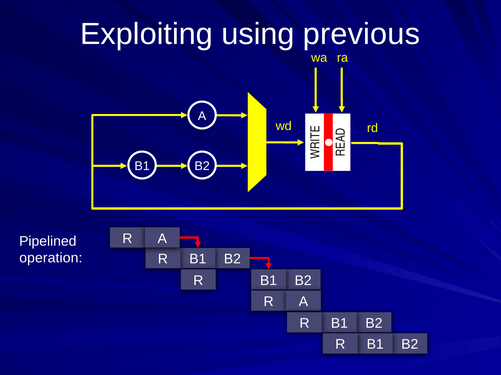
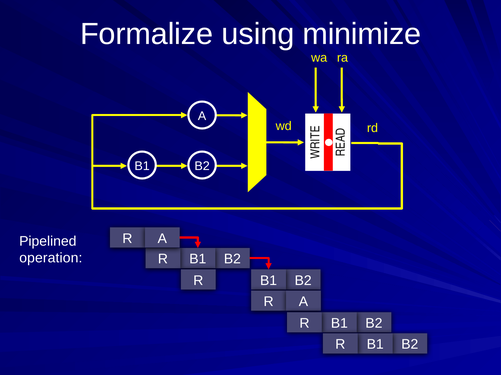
Exploiting: Exploiting -> Formalize (147, 34)
previous: previous -> minimize (362, 34)
